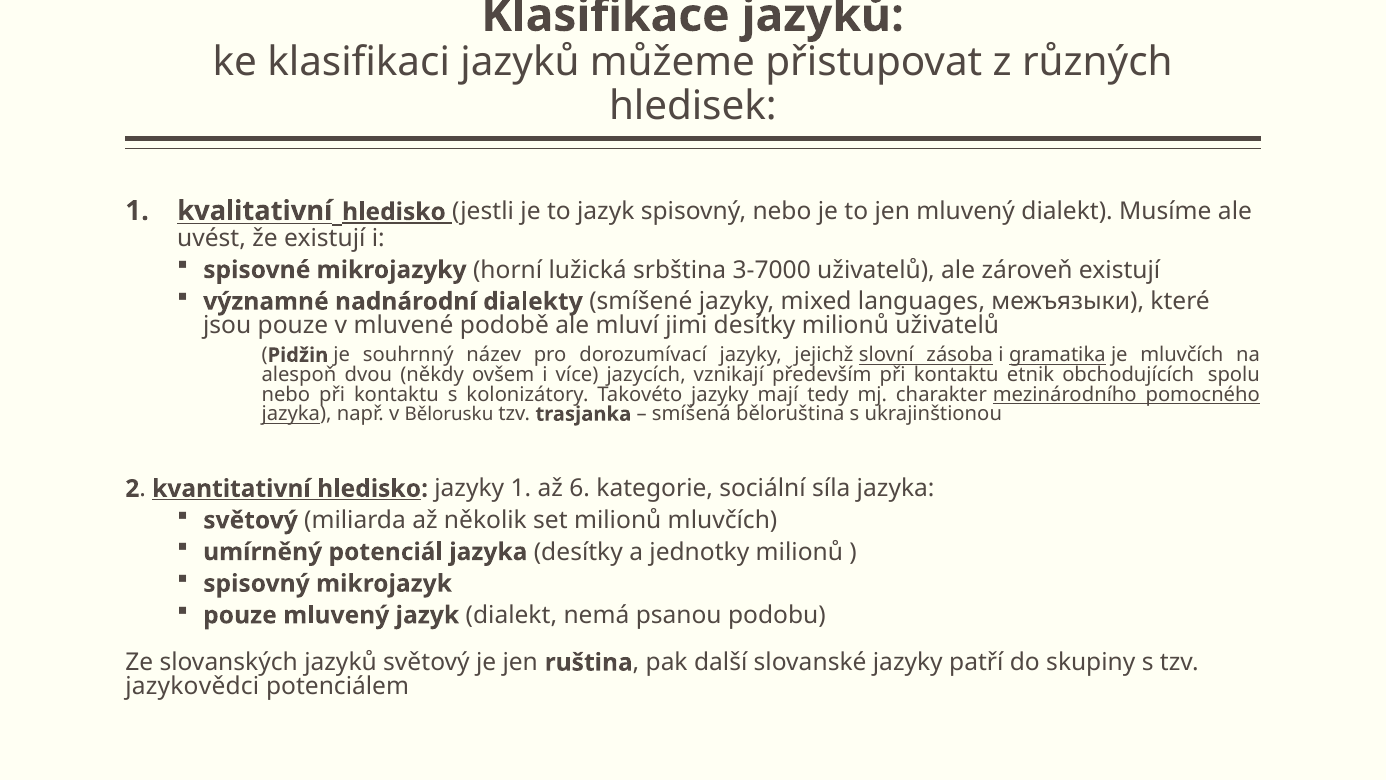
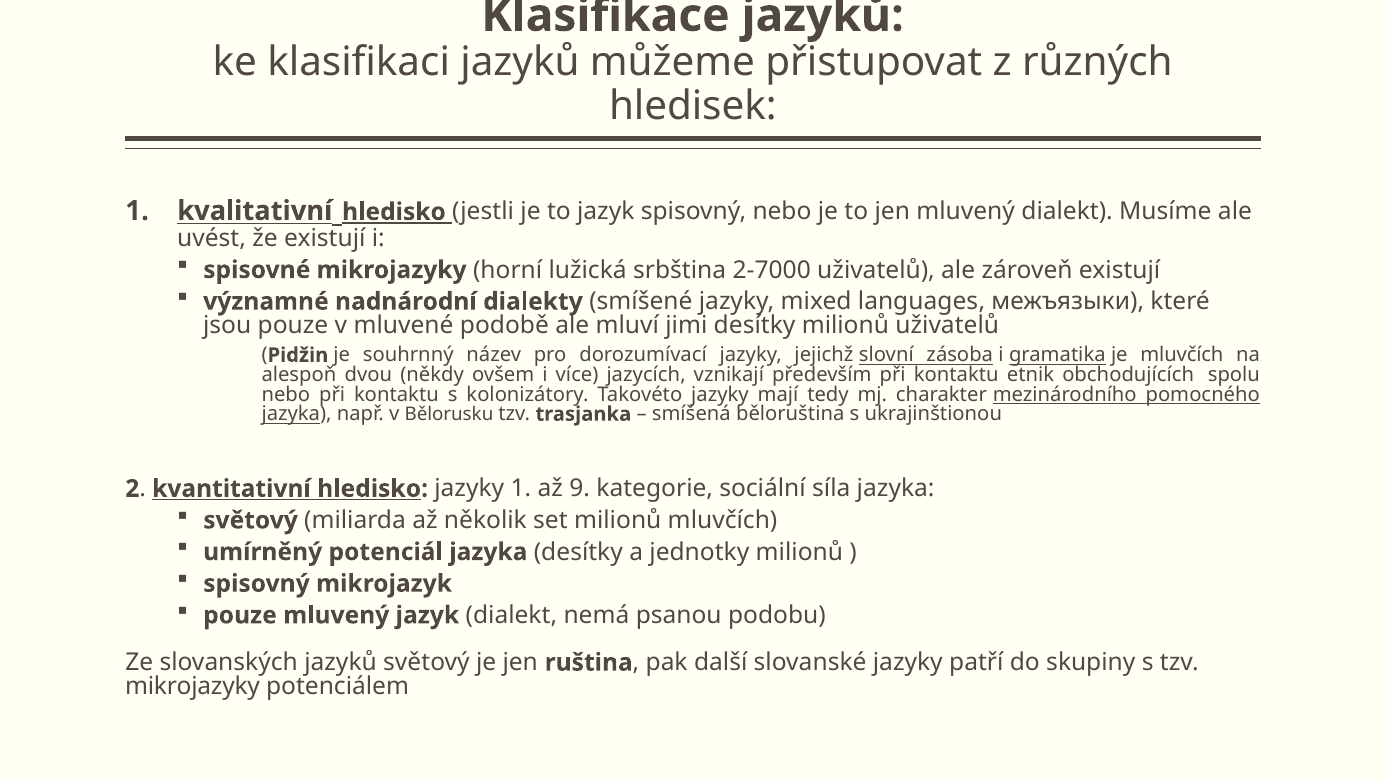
3-7000: 3-7000 -> 2-7000 (772, 270)
6: 6 -> 9 (580, 488)
jazykovědci: jazykovědci -> mikrojazyky (193, 686)
